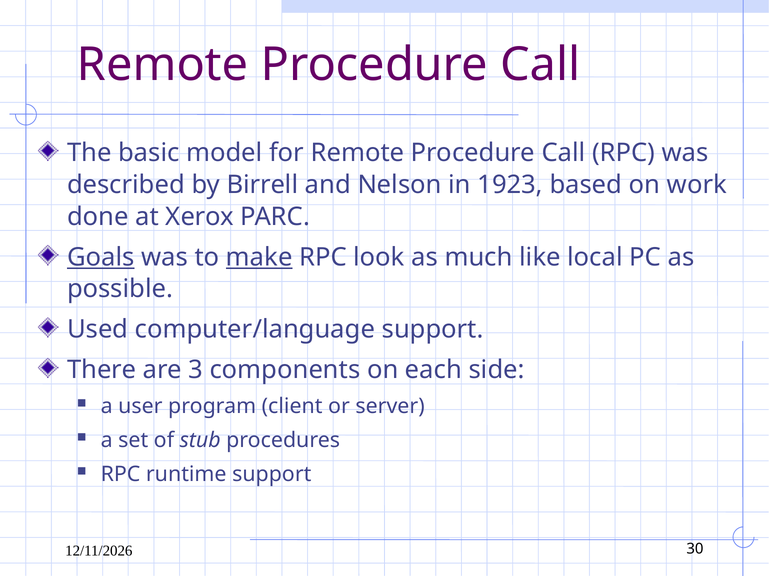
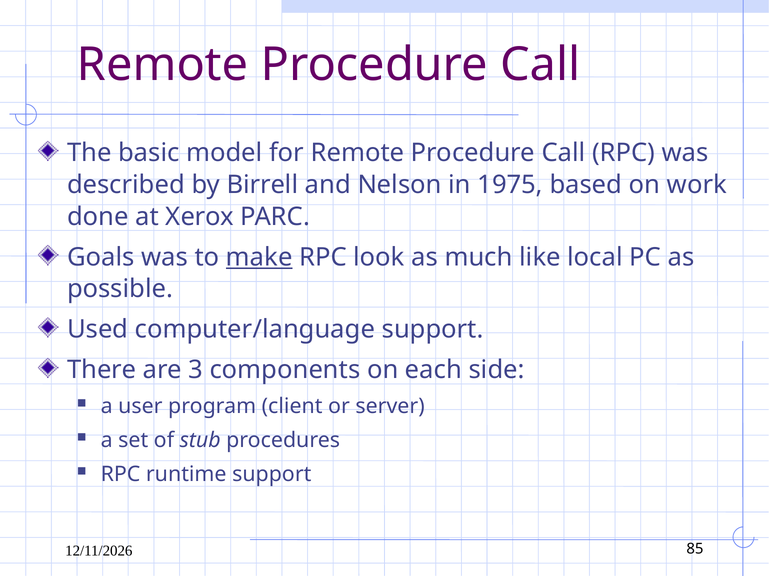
1923: 1923 -> 1975 (510, 185)
Goals underline: present -> none (101, 257)
30: 30 -> 85 (695, 549)
